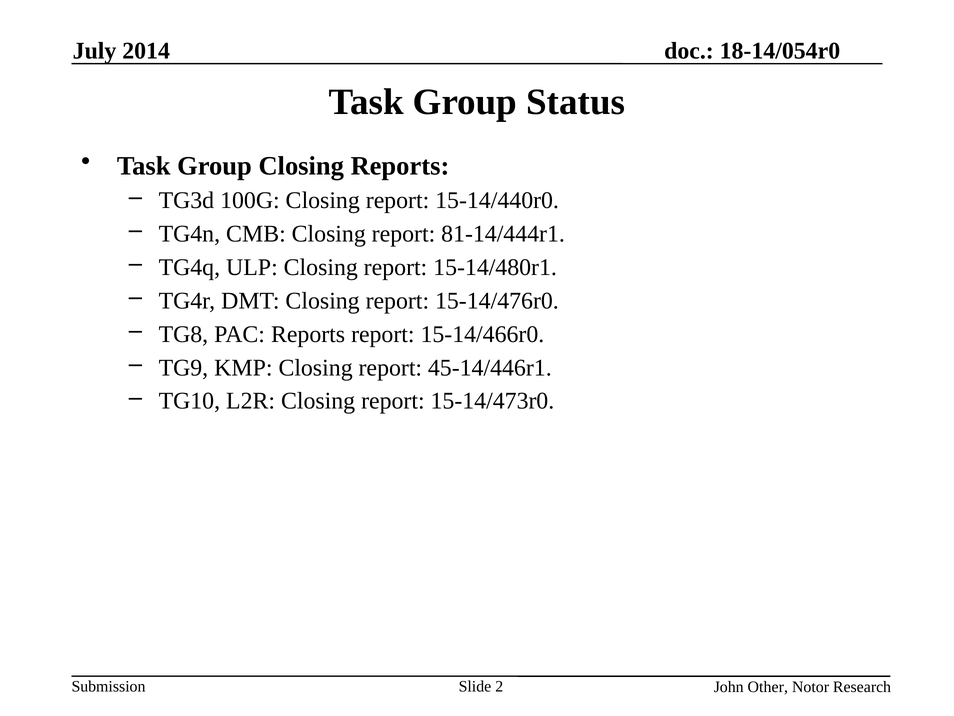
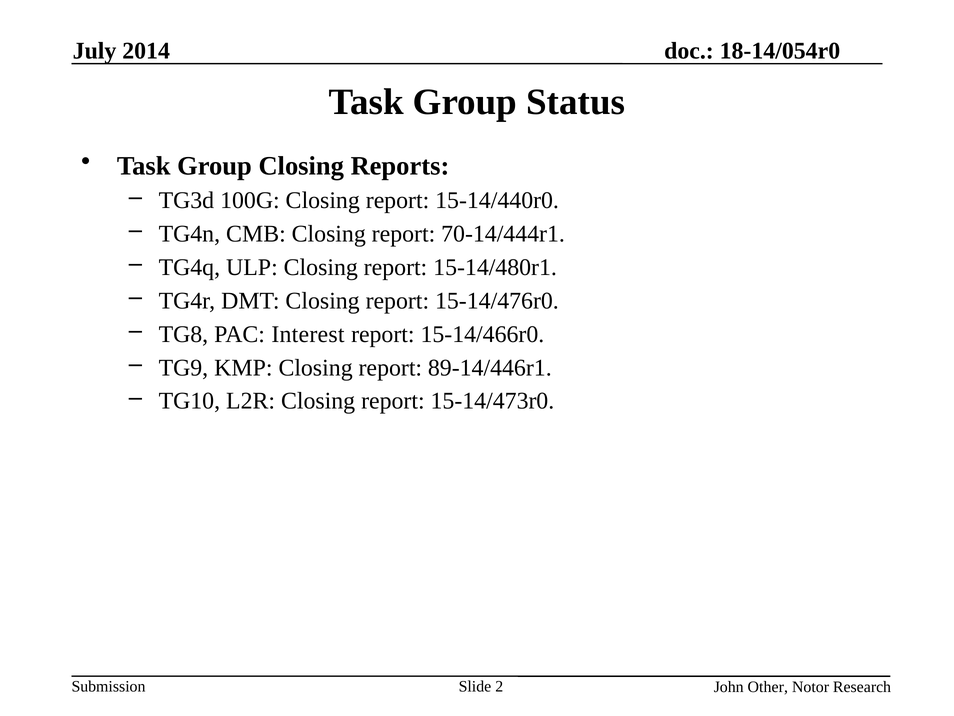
81-14/444r1: 81-14/444r1 -> 70-14/444r1 (503, 234)
PAC Reports: Reports -> Interest (308, 334)
45-14/446r1: 45-14/446r1 -> 89-14/446r1 (490, 367)
